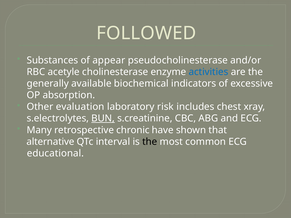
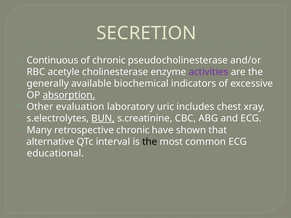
FOLLOWED: FOLLOWED -> SECRETION (146, 33)
Substances: Substances -> Continuous (52, 60)
of appear: appear -> chronic (109, 60)
activities colour: blue -> purple (209, 72)
absorption underline: none -> present (69, 95)
risk: risk -> uric (166, 107)
